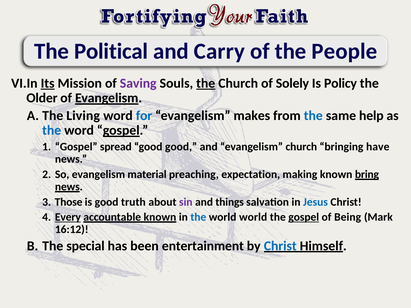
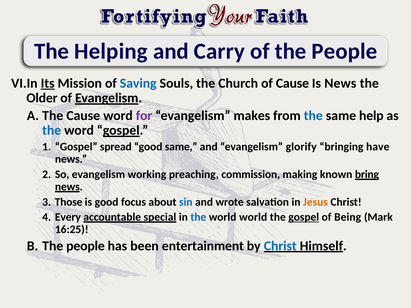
Political: Political -> Helping (111, 51)
Saving colour: purple -> blue (138, 83)
the underline: present -> none (206, 83)
of Solely: Solely -> Cause (292, 83)
Is Policy: Policy -> News (340, 83)
Living: Living -> Cause (83, 116)
for colour: blue -> purple (144, 116)
good good: good -> same (181, 147)
evangelism church: church -> glorify (301, 147)
material: material -> working (147, 175)
expectation: expectation -> commission (251, 175)
truth: truth -> focus (133, 202)
sin colour: purple -> blue (186, 202)
things: things -> wrote (230, 202)
Jesus colour: blue -> orange (315, 202)
Every underline: present -> none (68, 217)
accountable known: known -> special (160, 217)
16:12: 16:12 -> 16:25 (72, 230)
special: special -> people (86, 246)
